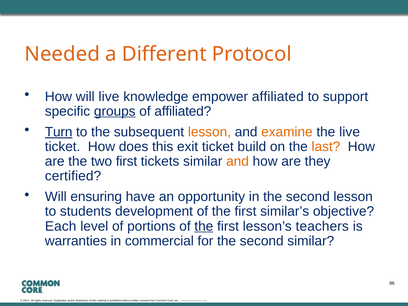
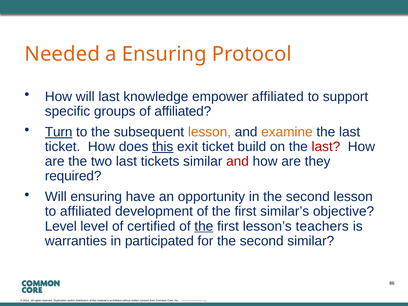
a Different: Different -> Ensuring (164, 54)
will live: live -> last (109, 97)
groups underline: present -> none (115, 111)
live: live -> last (350, 132)
this underline: none -> present (163, 147)
last colour: orange -> red (326, 147)
two first: first -> last (126, 161)
and colour: orange -> red (238, 161)
certified: certified -> required (73, 176)
to students: students -> affiliated (86, 212)
Each: Each -> Level (61, 226)
portions: portions -> certified (151, 226)
commercial: commercial -> participated (159, 241)
